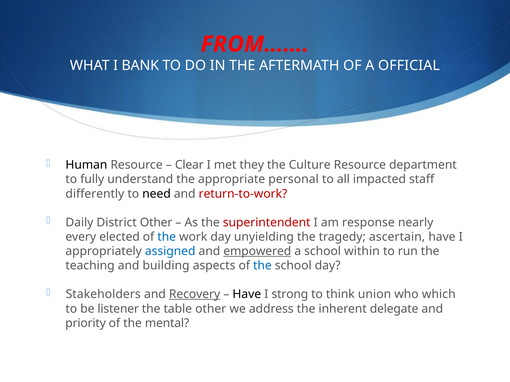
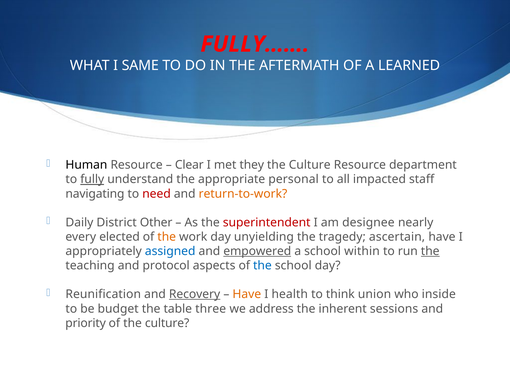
FROM……: FROM…… -> FULLY…… (255, 44)
BANK: BANK -> SAME (140, 66)
OFFICIAL: OFFICIAL -> LEARNED (409, 66)
fully underline: none -> present (92, 180)
differently: differently -> navigating (95, 194)
need colour: black -> red (157, 194)
return-to-work colour: red -> orange (243, 194)
response: response -> designee (368, 223)
the colour: blue -> orange (167, 237)
the underline: none -> present (430, 252)
building: building -> protocol (166, 266)
Stakeholders: Stakeholders -> Reunification (103, 295)
Have colour: black -> orange (247, 295)
strong: strong -> health (290, 295)
which: which -> inside (439, 295)
listener: listener -> budget (118, 309)
table other: other -> three (211, 309)
delegate: delegate -> sessions (394, 309)
of the mental: mental -> culture (167, 324)
